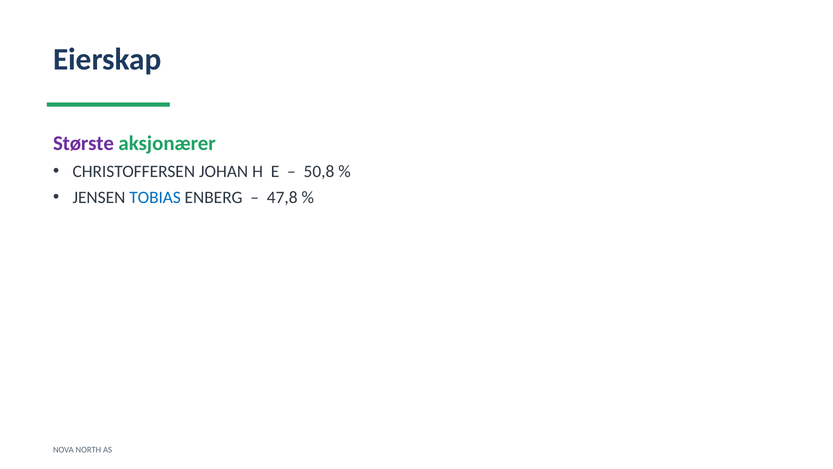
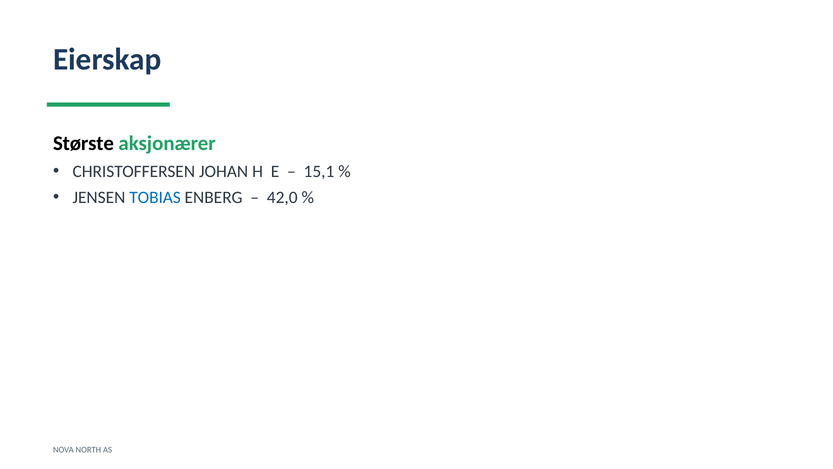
Største colour: purple -> black (83, 143)
50,8: 50,8 -> 15,1 (319, 171)
47,8: 47,8 -> 42,0 (282, 197)
